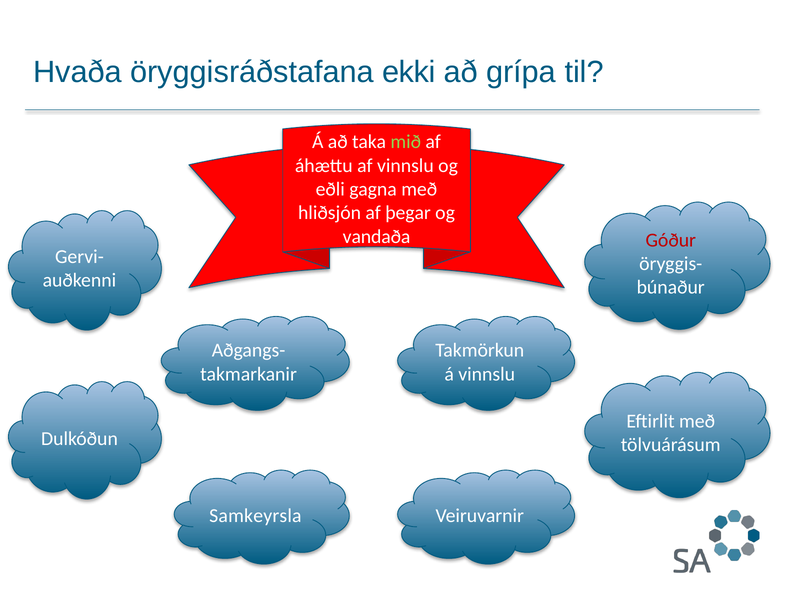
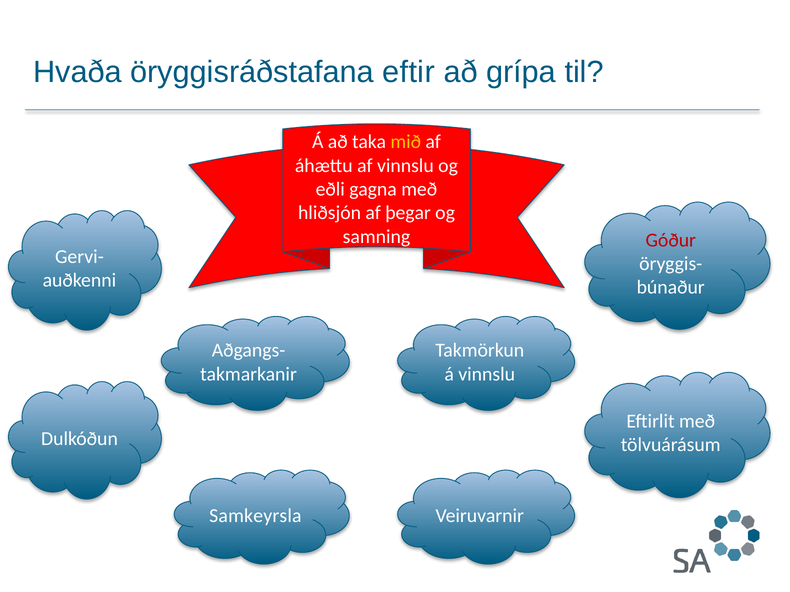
ekki: ekki -> eftir (409, 72)
mið colour: light green -> yellow (406, 142)
vandaða: vandaða -> samning (376, 237)
